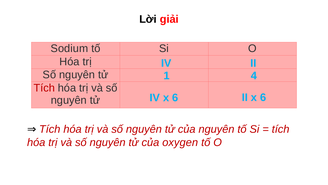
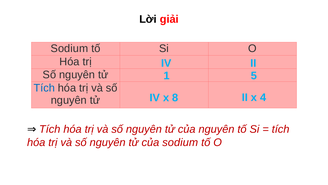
4: 4 -> 5 (254, 75)
Tích colour: red -> blue (44, 88)
IV x 6: 6 -> 8 (175, 98)
II x 6: 6 -> 4 (263, 97)
của oxygen: oxygen -> sodium (180, 142)
